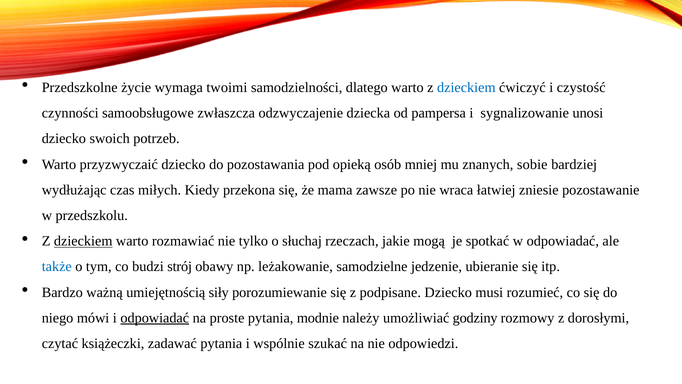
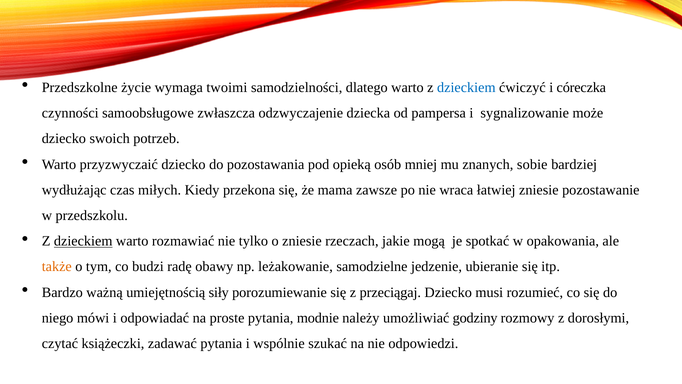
czystość: czystość -> córeczka (581, 87)
unosi: unosi -> może (588, 113)
o słuchaj: słuchaj -> zniesie (302, 241)
w odpowiadać: odpowiadać -> opakowania (563, 241)
także colour: blue -> orange (57, 267)
strój: strój -> radę (180, 267)
podpisane: podpisane -> przeciągaj (390, 292)
odpowiadać underline: present -> none (155, 318)
